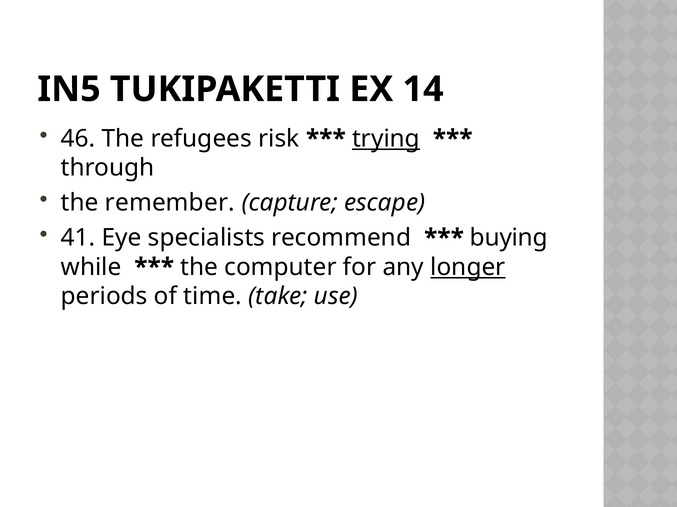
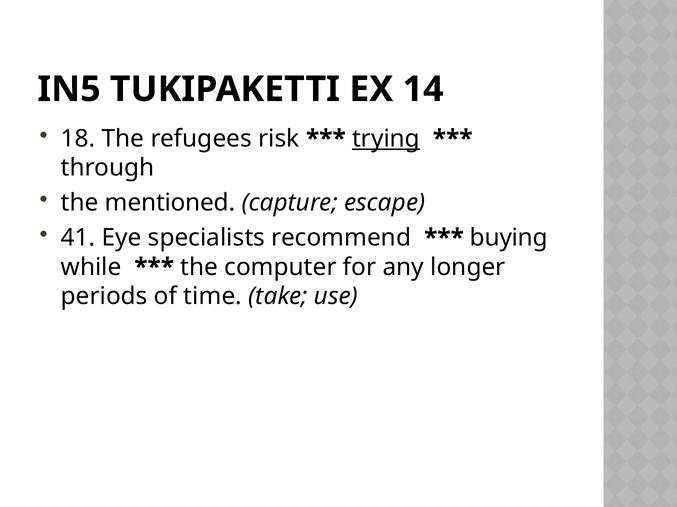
46: 46 -> 18 (78, 139)
remember: remember -> mentioned (170, 203)
longer underline: present -> none (468, 267)
